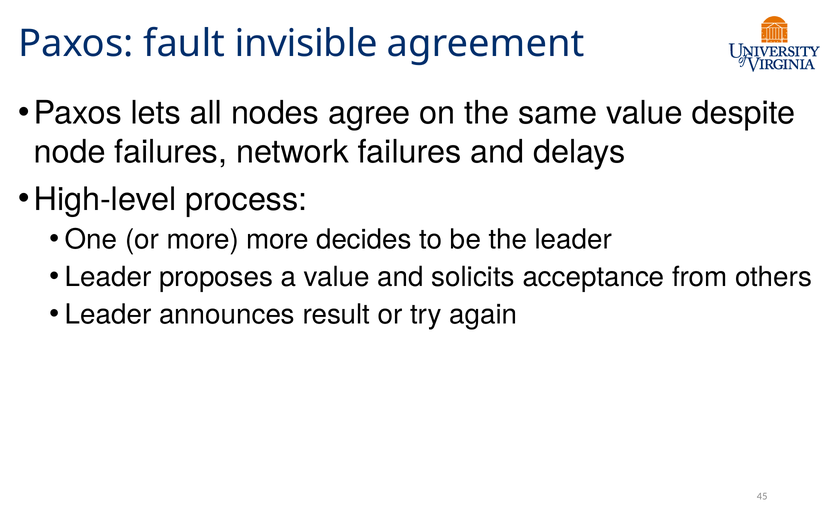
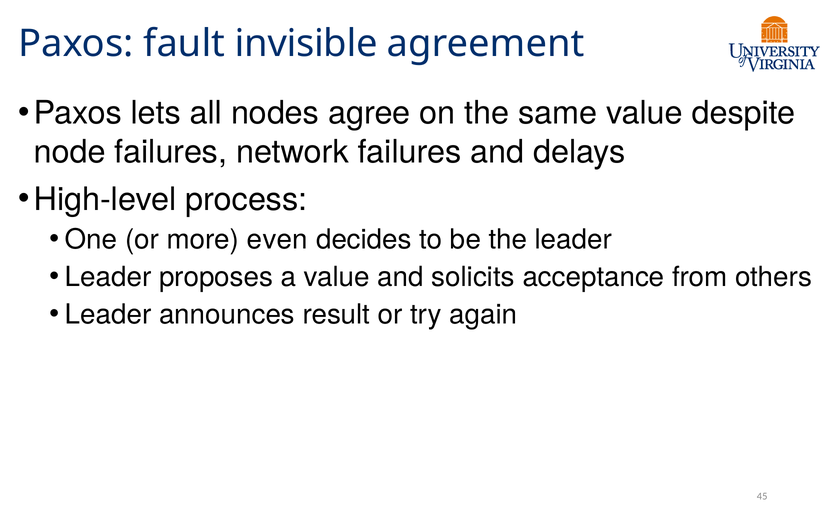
more more: more -> even (277, 240)
